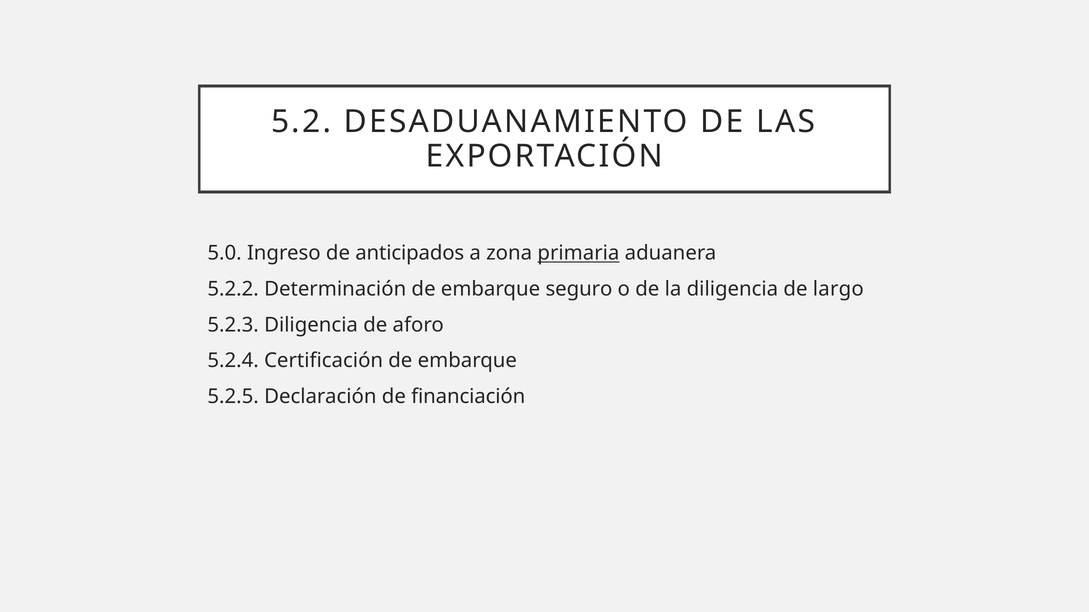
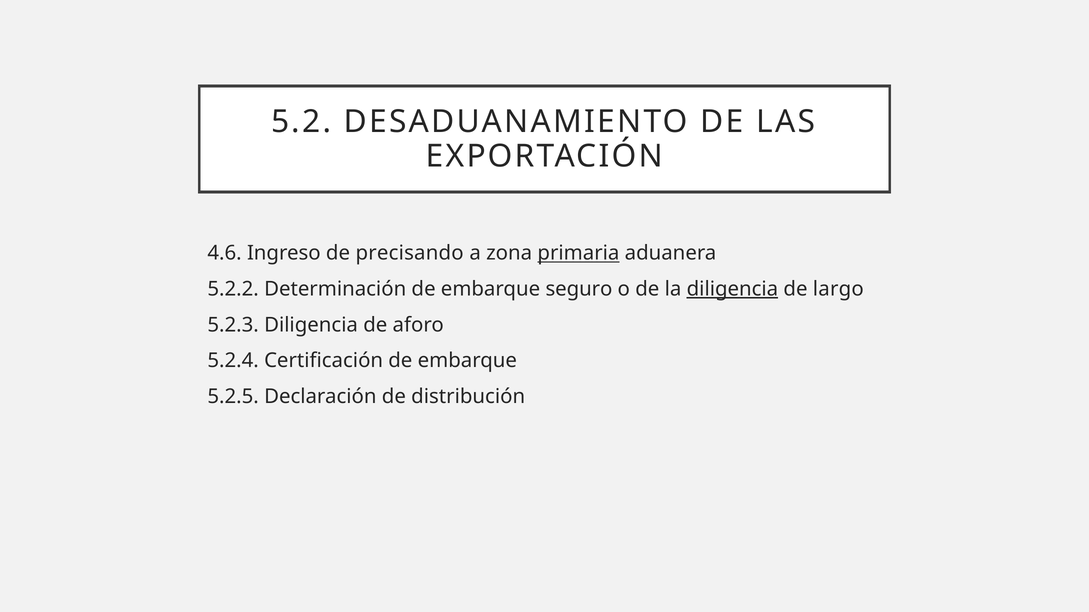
5.0: 5.0 -> 4.6 (225, 253)
anticipados: anticipados -> precisando (410, 253)
diligencia underline: none -> present (732, 289)
financiación: financiación -> distribución (468, 397)
